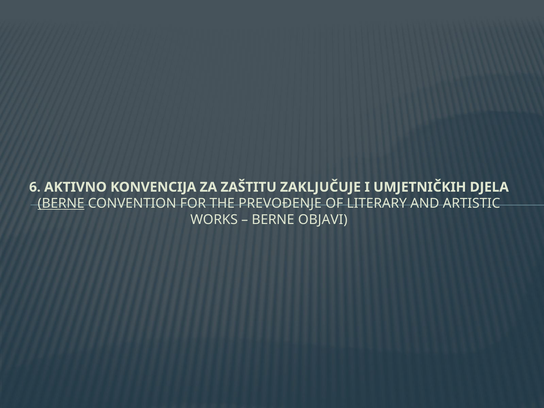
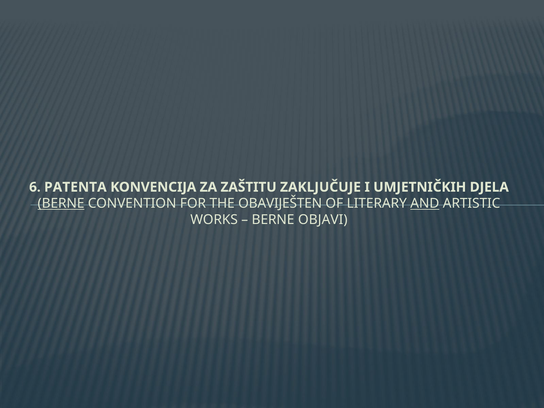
AKTIVNO: AKTIVNO -> PATENTA (75, 187)
PREVOĐENJE: PREVOĐENJE -> OBAVIJEŠTEN (280, 203)
AND underline: none -> present (425, 203)
